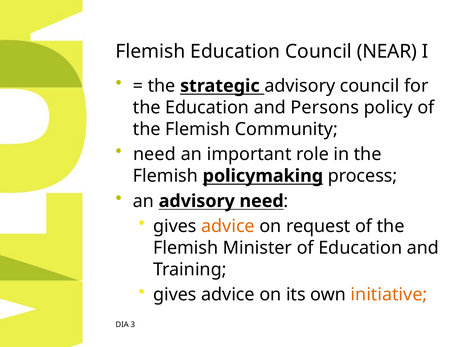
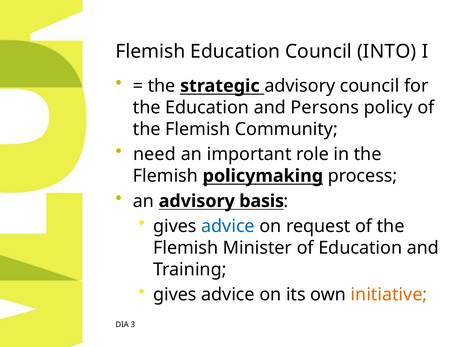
NEAR: NEAR -> INTO (387, 52)
advisory need: need -> basis (262, 201)
advice colour: orange -> blue (228, 226)
